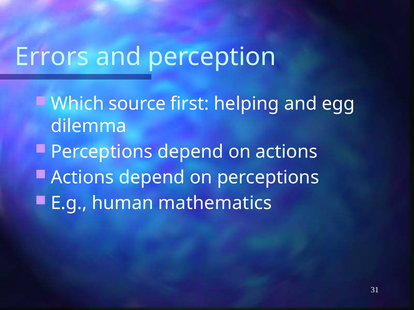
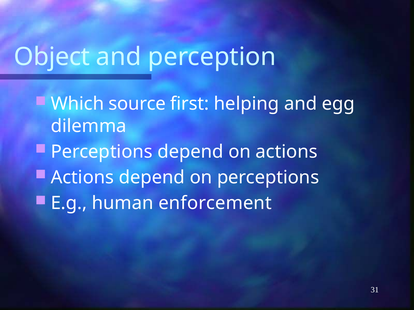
Errors: Errors -> Object (52, 57)
mathematics: mathematics -> enforcement (215, 203)
